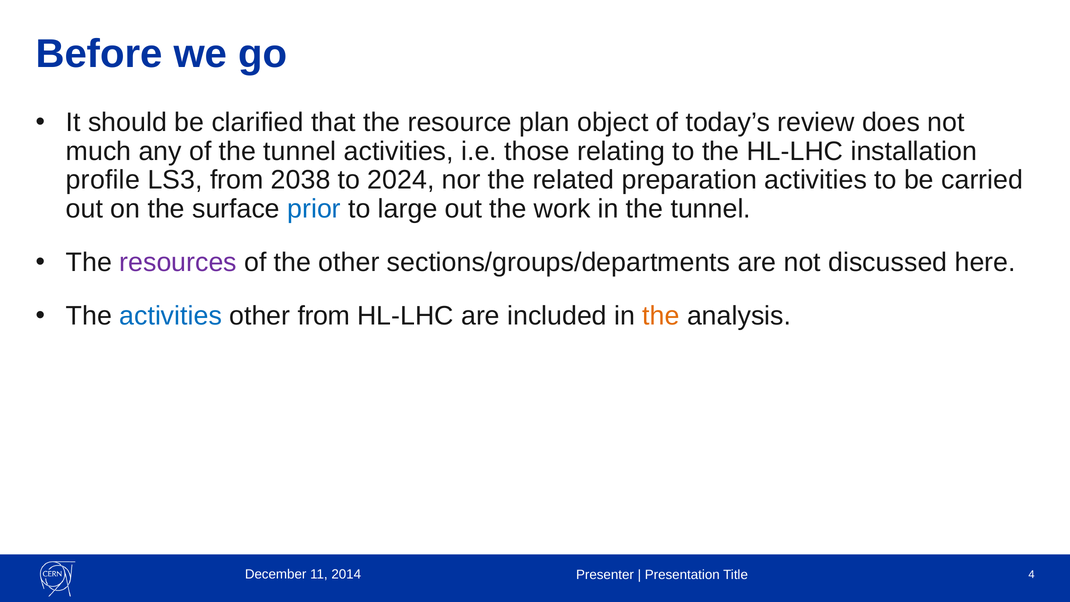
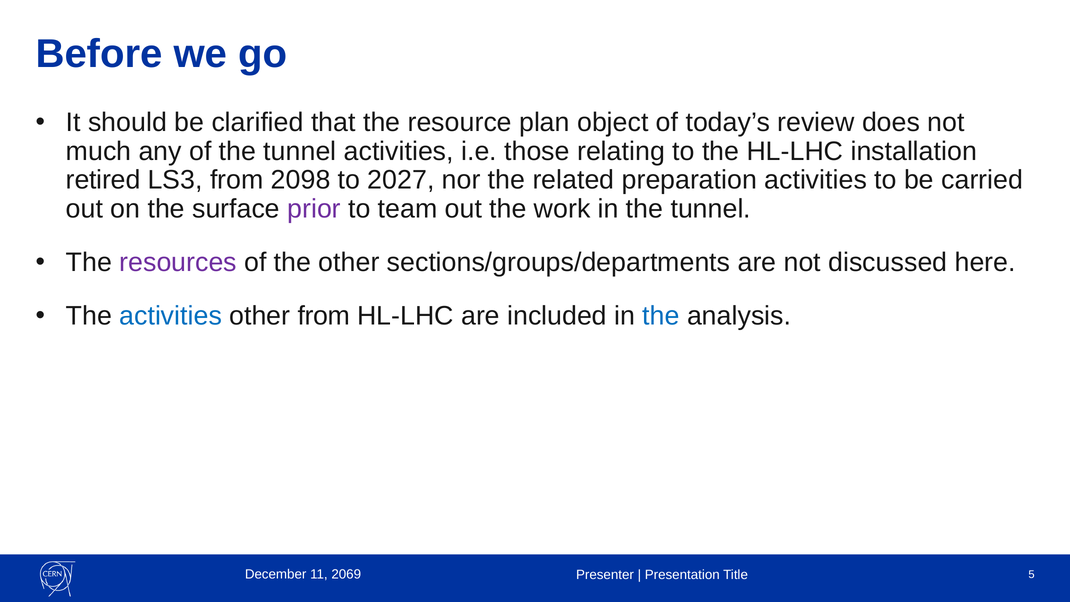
profile: profile -> retired (103, 180)
2038: 2038 -> 2098 (301, 180)
2024: 2024 -> 2027 (401, 180)
prior colour: blue -> purple (314, 209)
large: large -> team (408, 209)
the colour: orange -> blue (661, 316)
2014: 2014 -> 2069 (346, 574)
4: 4 -> 5 (1032, 575)
